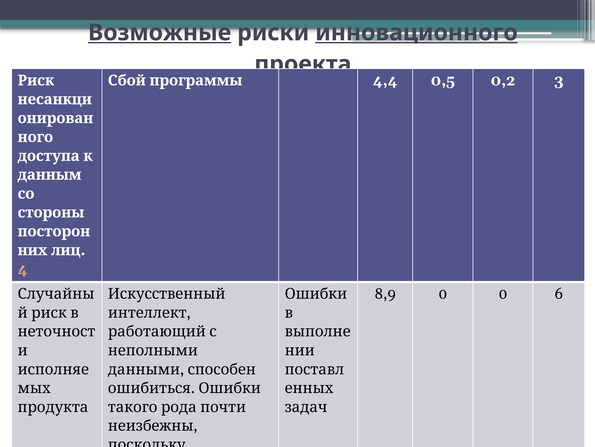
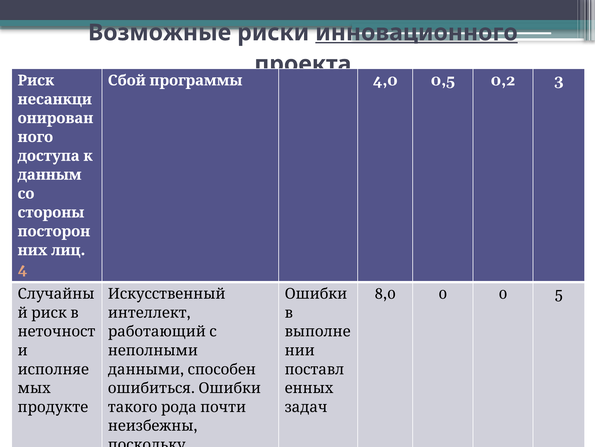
Возможные underline: present -> none (160, 33)
4,4: 4,4 -> 4,0 (385, 80)
8,9: 8,9 -> 8,0 (385, 293)
6: 6 -> 5 (559, 293)
продукта: продукта -> продукте (53, 406)
